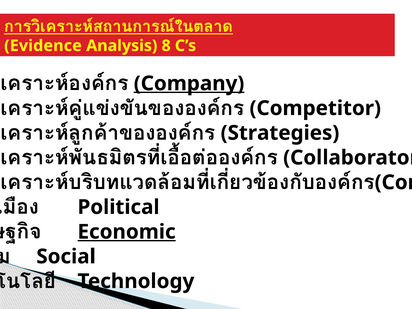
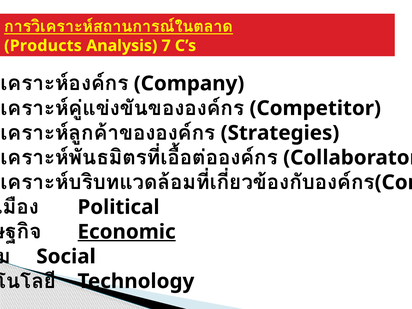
Evidence: Evidence -> Products (43, 46)
8: 8 -> 7 (166, 46)
Company underline: present -> none (189, 84)
